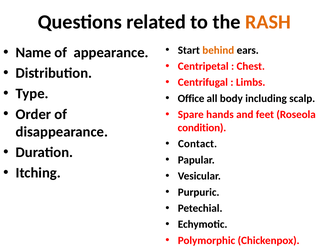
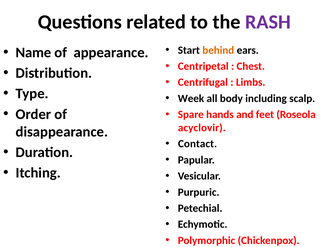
RASH colour: orange -> purple (268, 22)
Office: Office -> Week (191, 99)
condition: condition -> acyclovir (202, 128)
